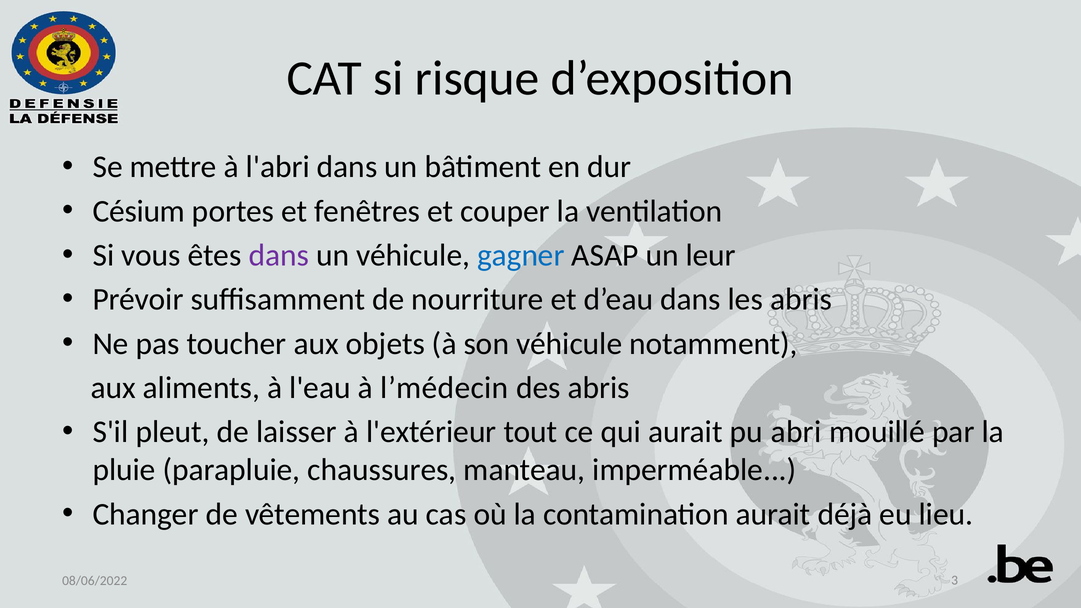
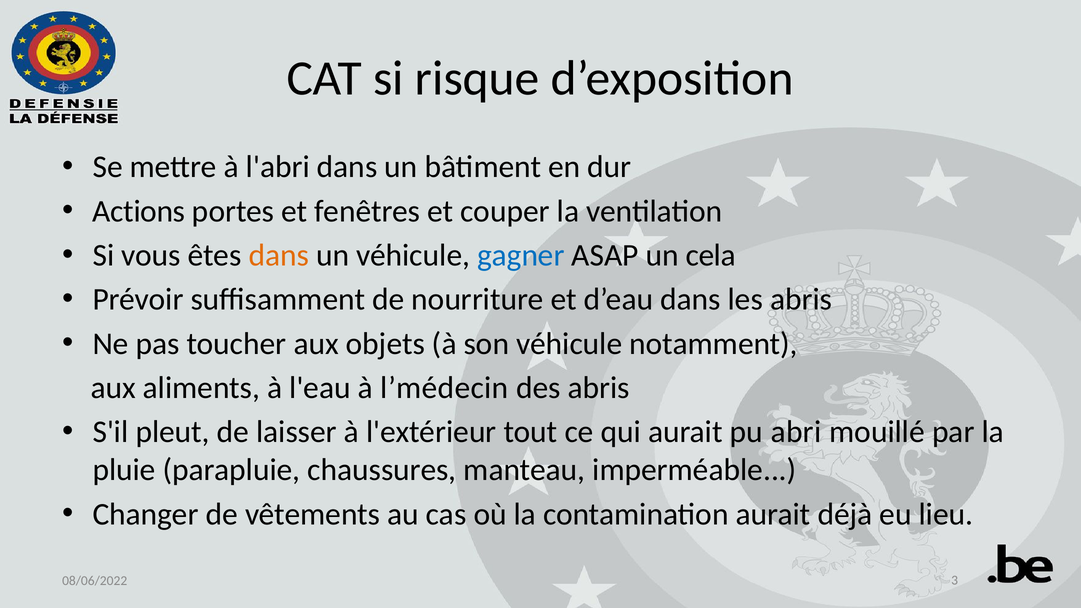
Césium: Césium -> Actions (139, 211)
dans colour: purple -> orange (279, 255)
leur: leur -> cela (711, 255)
